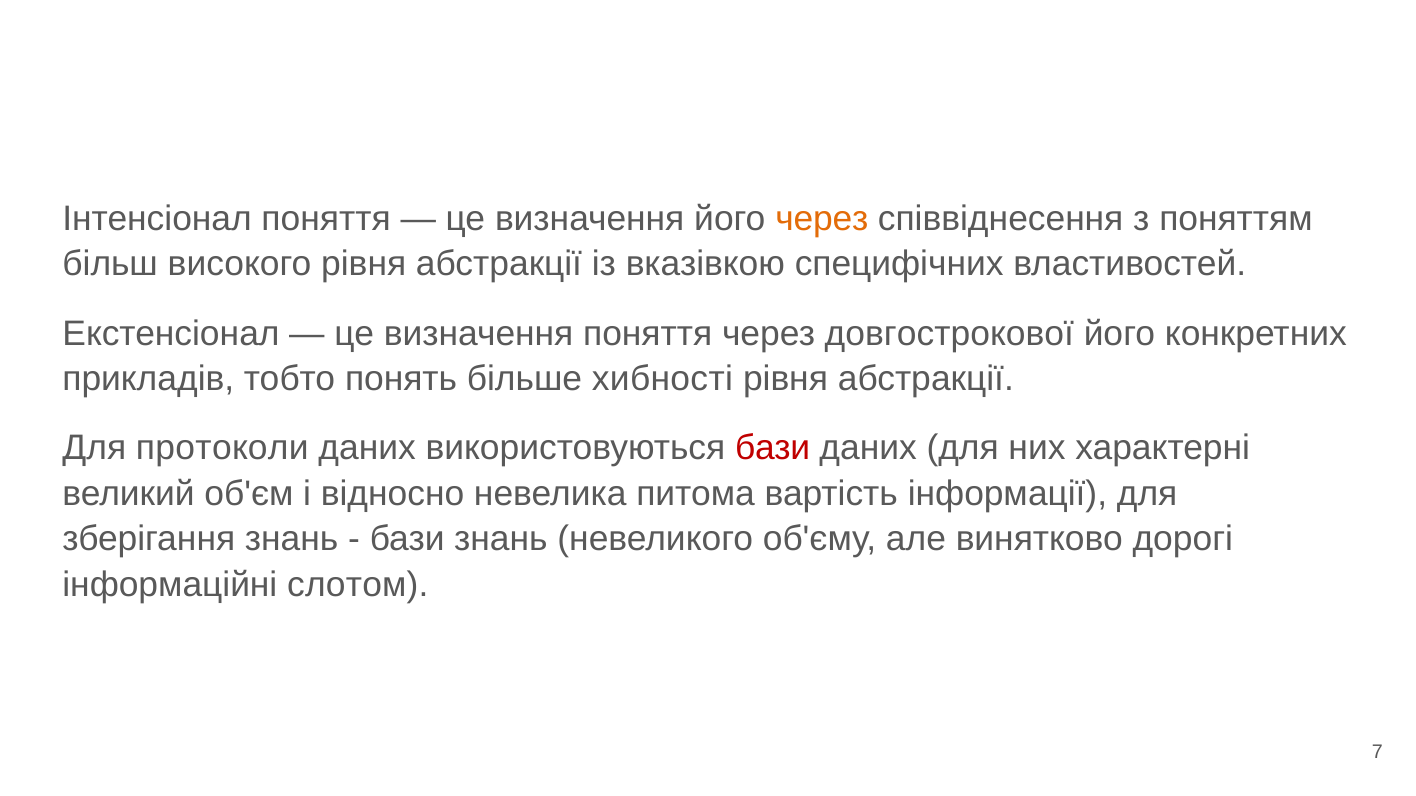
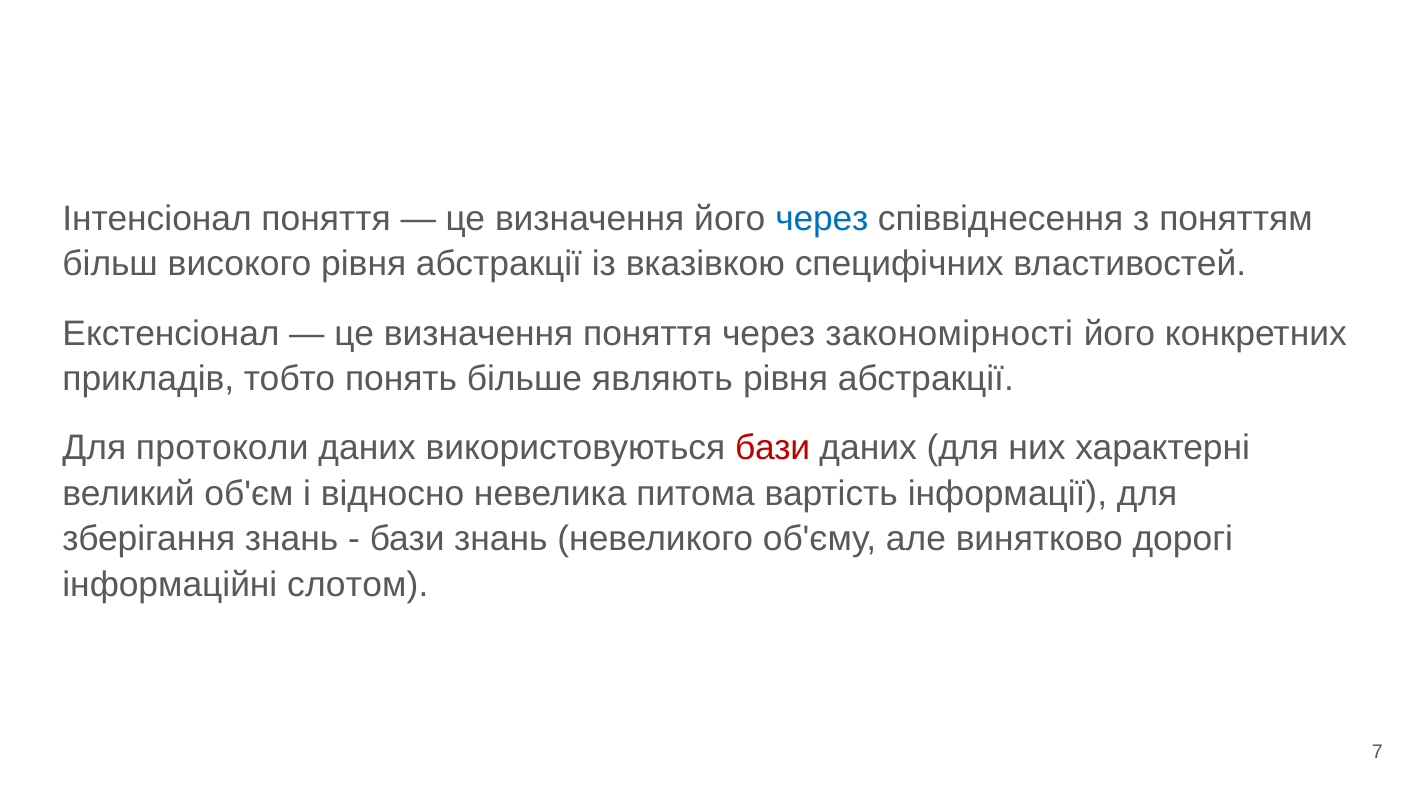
через colour: orange -> blue (822, 219)
довгострокової: довгострокової -> закономірності (949, 334)
хибності: хибності -> являють (662, 379)
